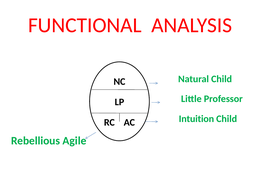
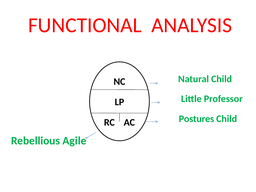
Intuition: Intuition -> Postures (196, 119)
